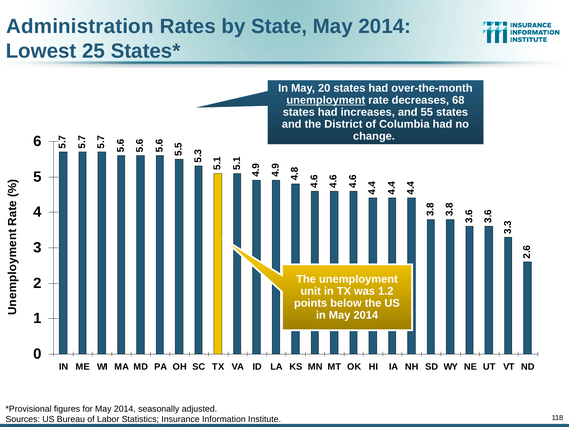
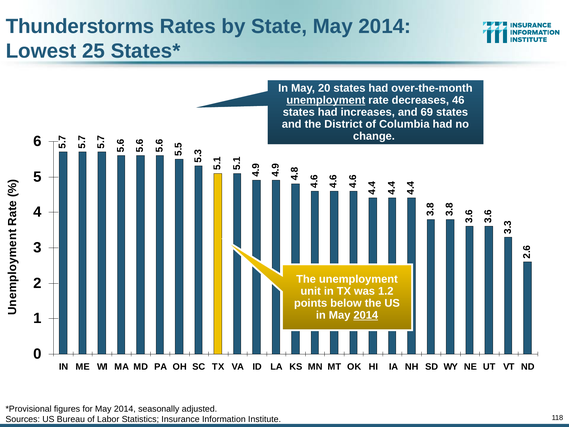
Administration: Administration -> Thunderstorms (80, 26)
68: 68 -> 46 (458, 100)
55: 55 -> 69 (427, 112)
2014 underline: none -> present (366, 315)
